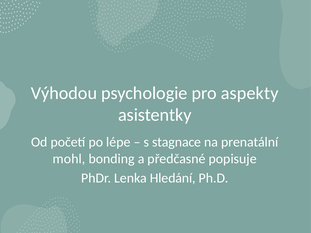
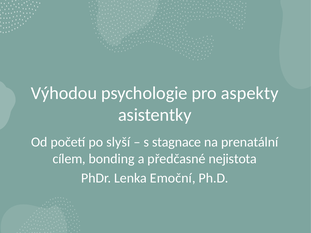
lépe: lépe -> slyší (118, 142)
mohl: mohl -> cílem (69, 159)
popisuje: popisuje -> nejistota (233, 159)
Hledání: Hledání -> Emoční (173, 178)
